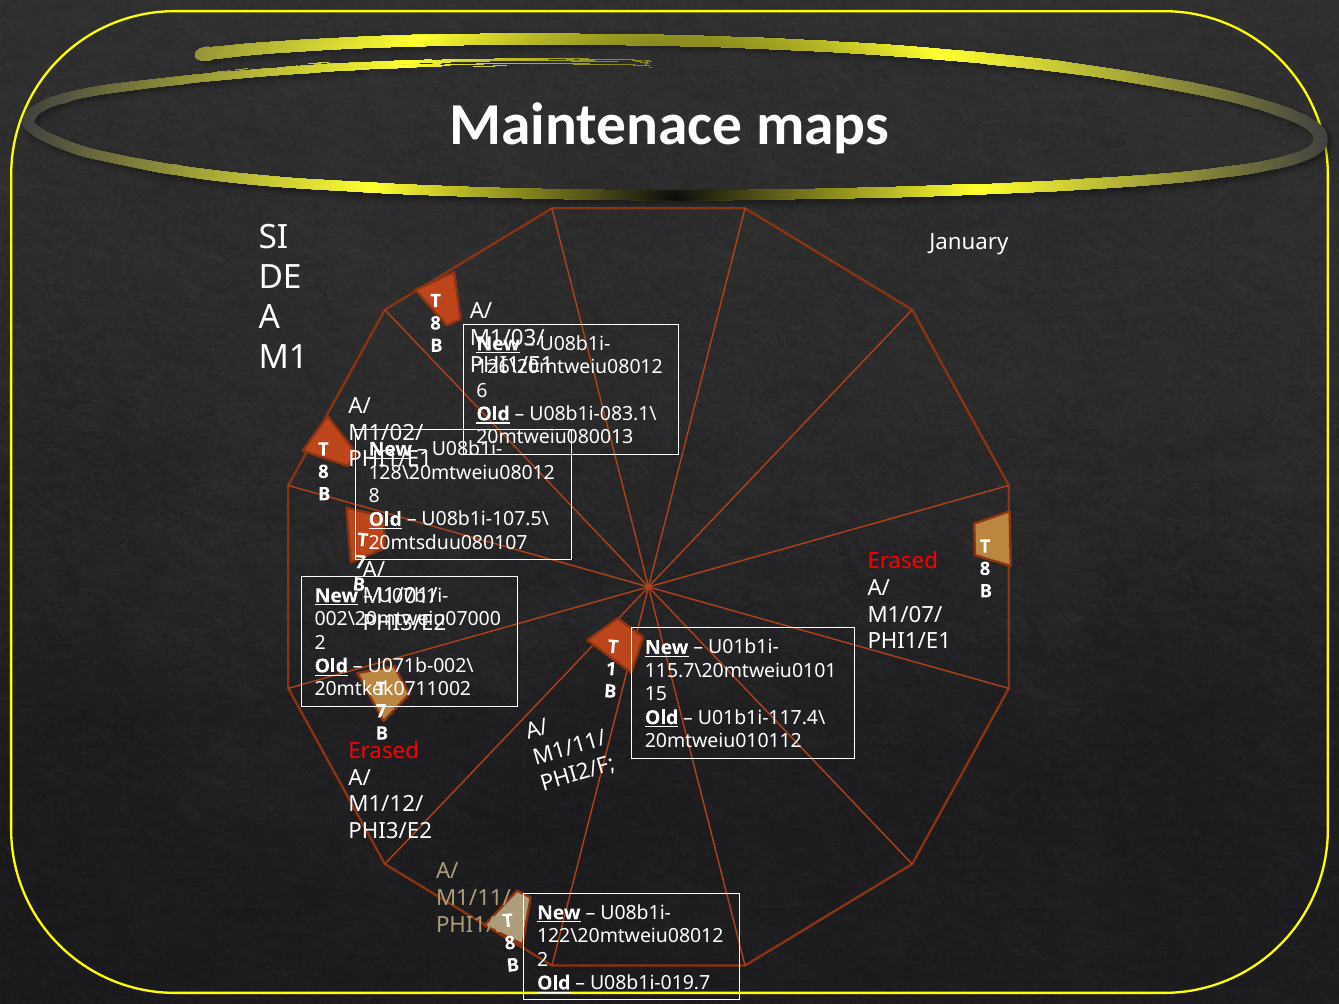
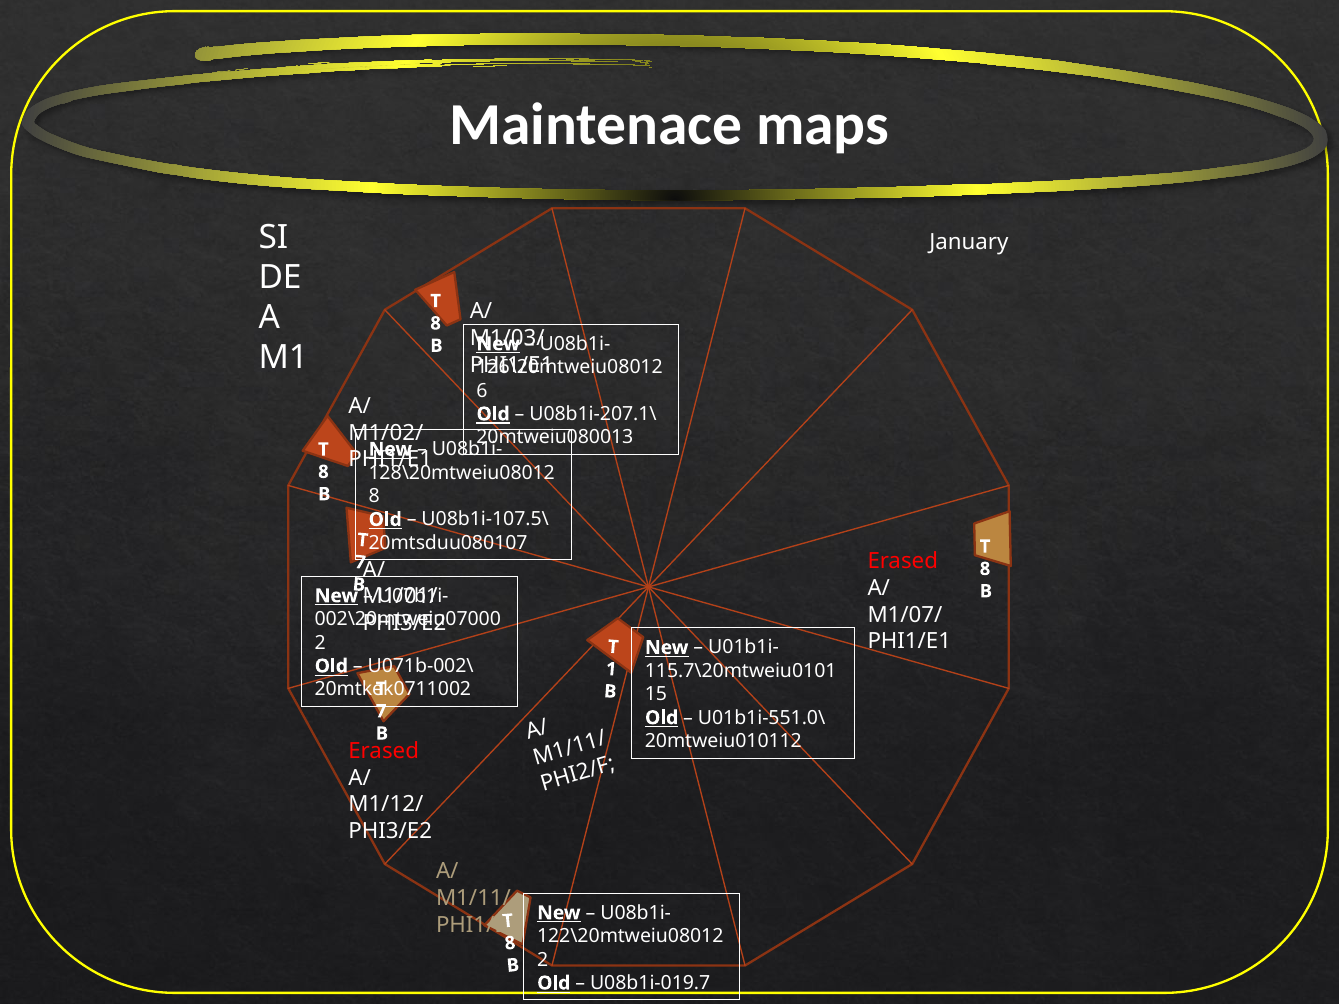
U08b1i-083.1\: U08b1i-083.1\ -> U08b1i-207.1\ (593, 414)
U01b1i-117.4\: U01b1i-117.4\ -> U01b1i-551.0\ (762, 718)
